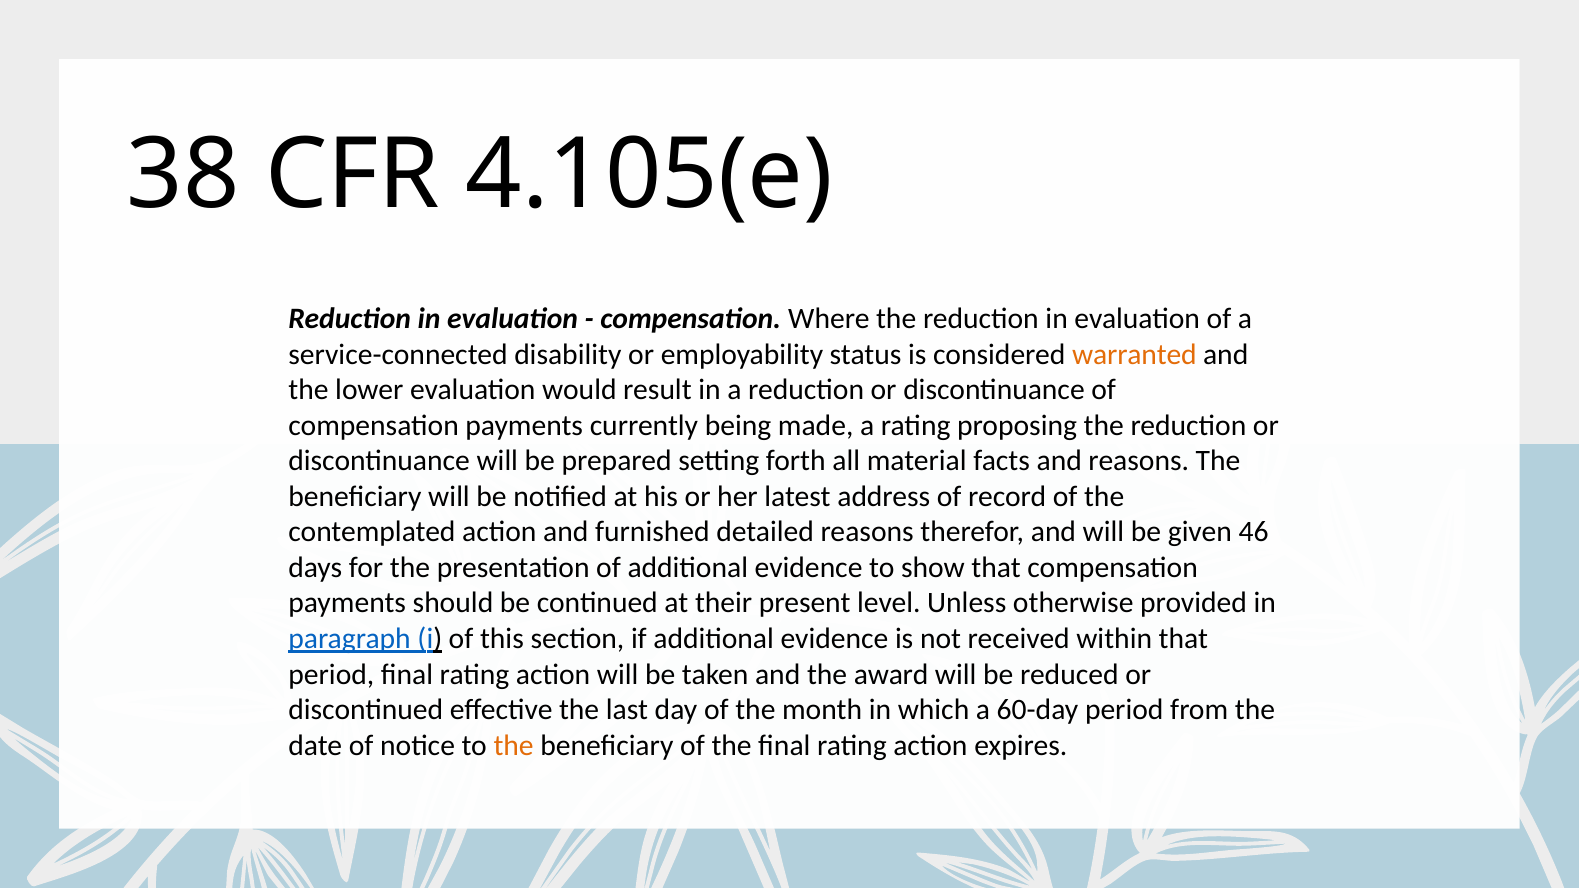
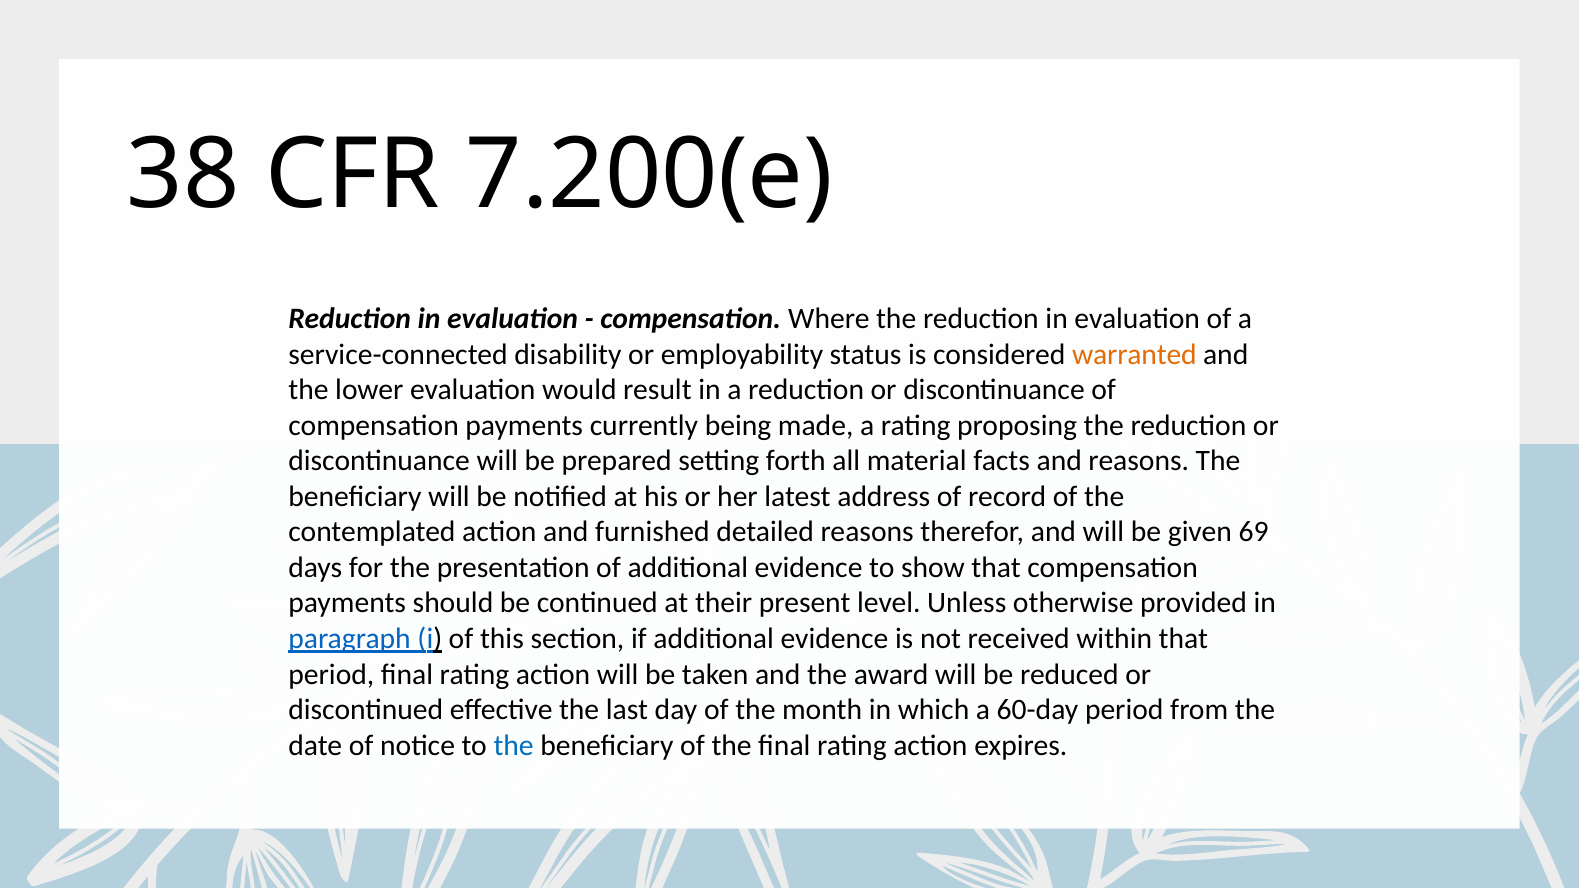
4.105(e: 4.105(e -> 7.200(e (649, 175)
46: 46 -> 69 (1254, 532)
the colour: orange -> blue (514, 746)
